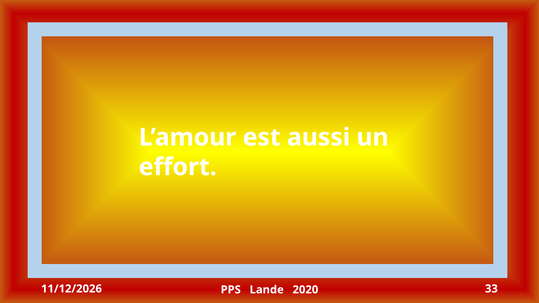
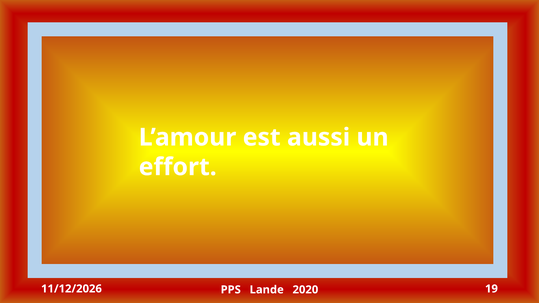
33: 33 -> 19 (491, 289)
